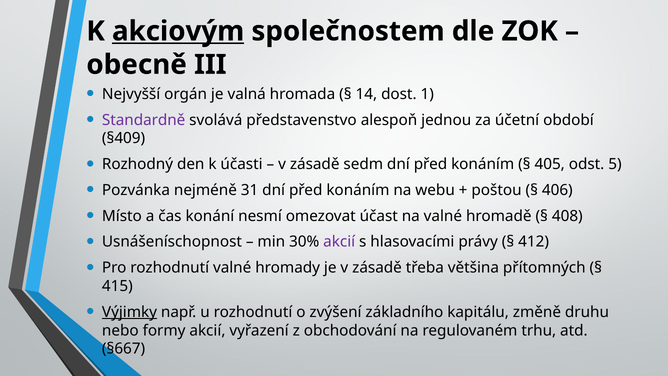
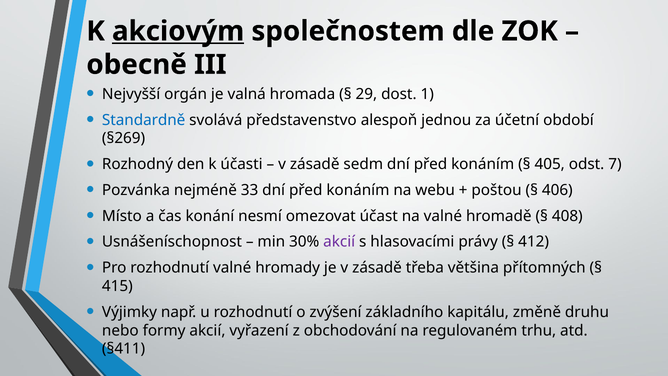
14: 14 -> 29 (366, 94)
Standardně colour: purple -> blue (144, 120)
§409: §409 -> §269 (124, 138)
5: 5 -> 7 (615, 164)
31: 31 -> 33 (250, 190)
Výjimky underline: present -> none (130, 312)
§667: §667 -> §411 (124, 349)
